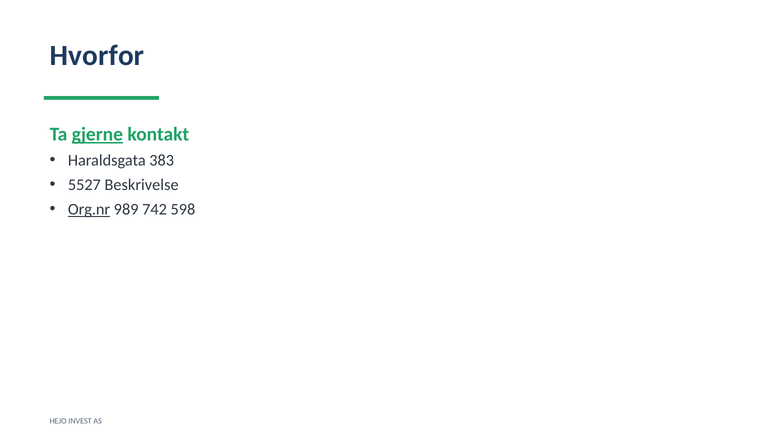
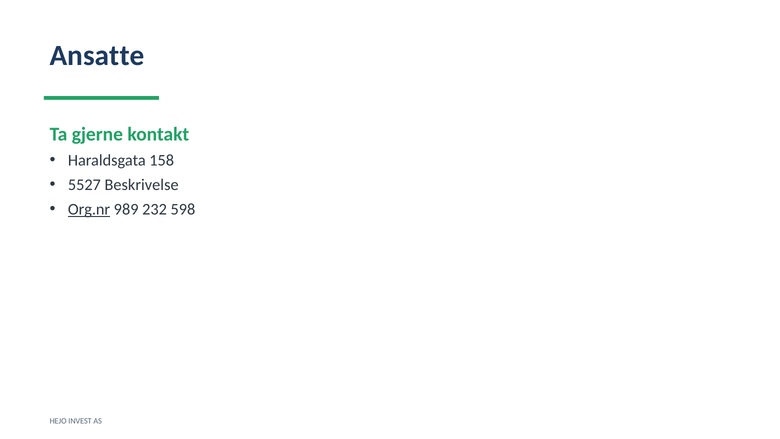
Hvorfor: Hvorfor -> Ansatte (97, 56)
gjerne underline: present -> none (97, 134)
383: 383 -> 158 (162, 160)
742: 742 -> 232 (155, 209)
